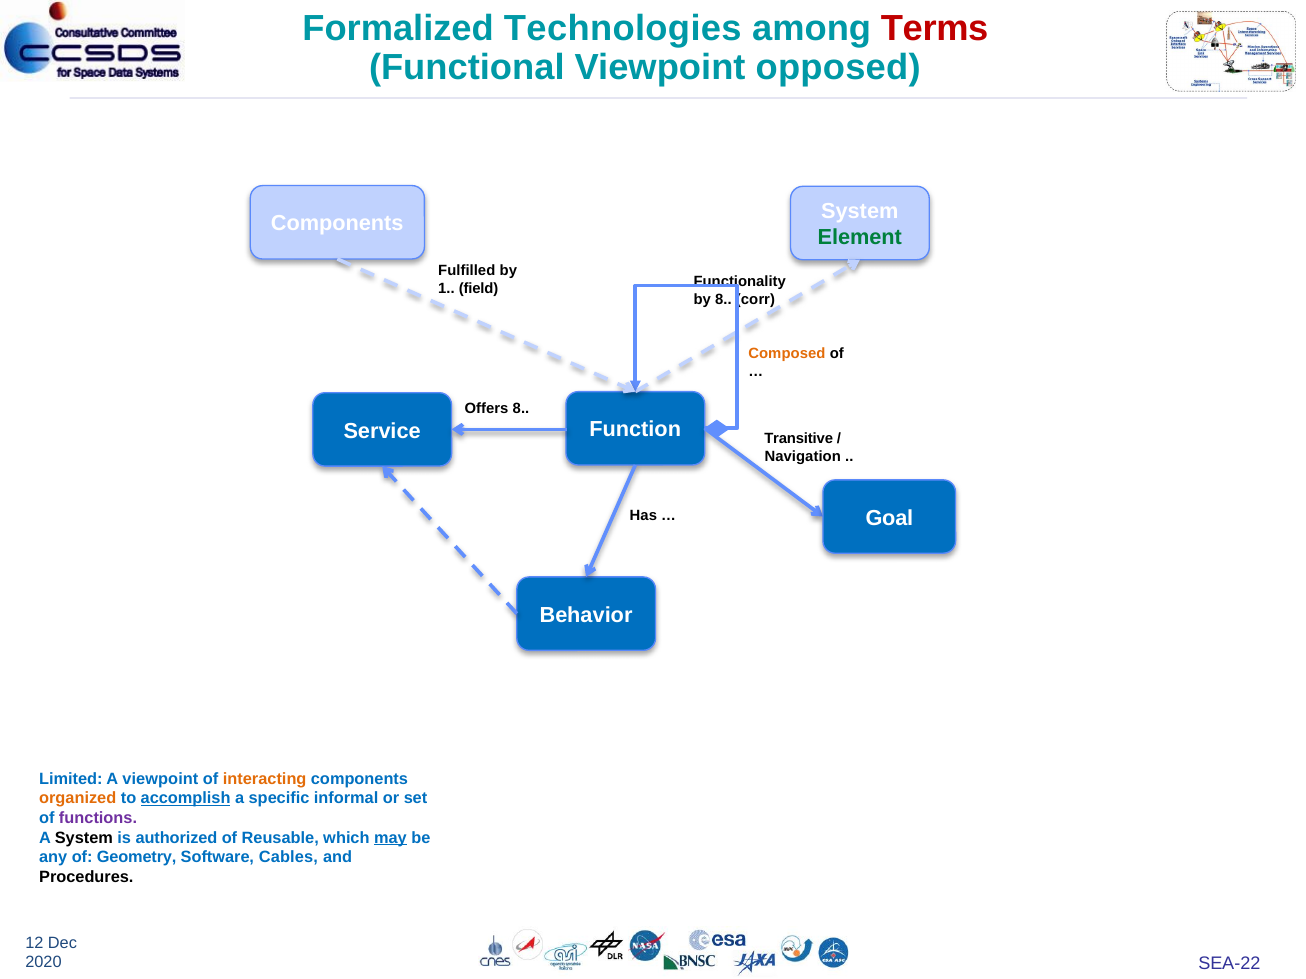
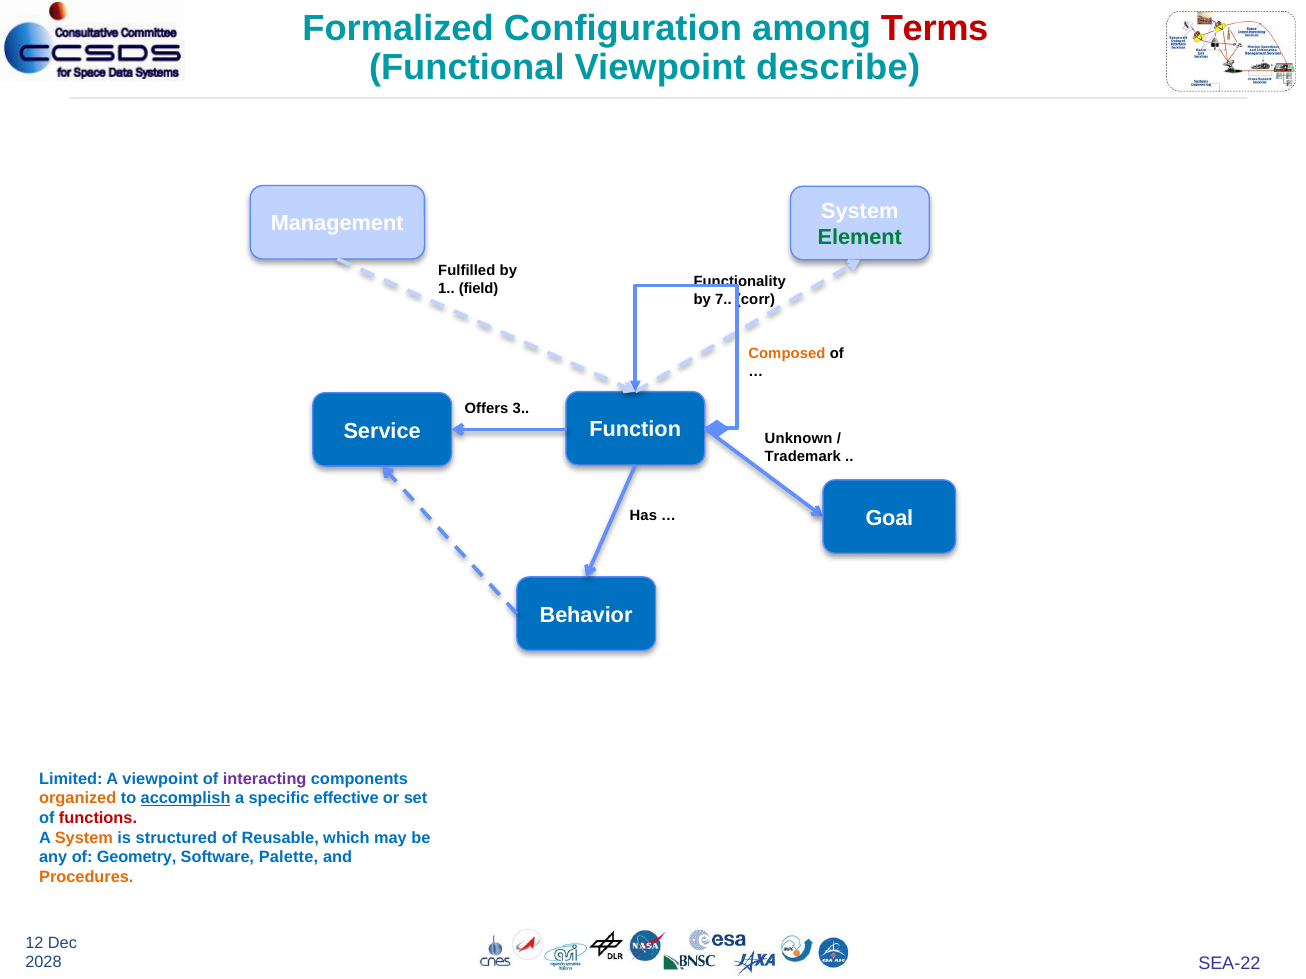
Technologies: Technologies -> Configuration (623, 29)
opposed: opposed -> describe (838, 68)
Components: Components -> Management (337, 224)
by 8: 8 -> 7 (723, 300)
Offers 8: 8 -> 3 (521, 409)
Transitive: Transitive -> Unknown (799, 439)
Navigation: Navigation -> Trademark (803, 457)
interacting colour: orange -> purple (265, 779)
informal: informal -> effective (346, 799)
functions colour: purple -> red (98, 818)
System colour: black -> orange (84, 838)
authorized: authorized -> structured (176, 838)
may underline: present -> none (390, 838)
Cables: Cables -> Palette (288, 858)
Procedures colour: black -> orange (86, 877)
2020: 2020 -> 2028 (43, 963)
